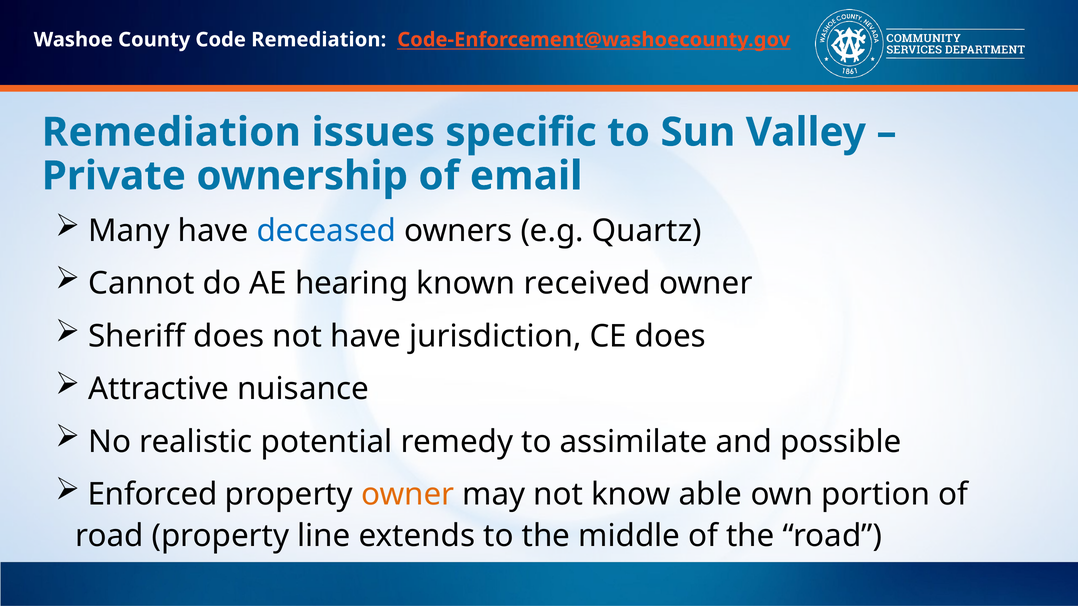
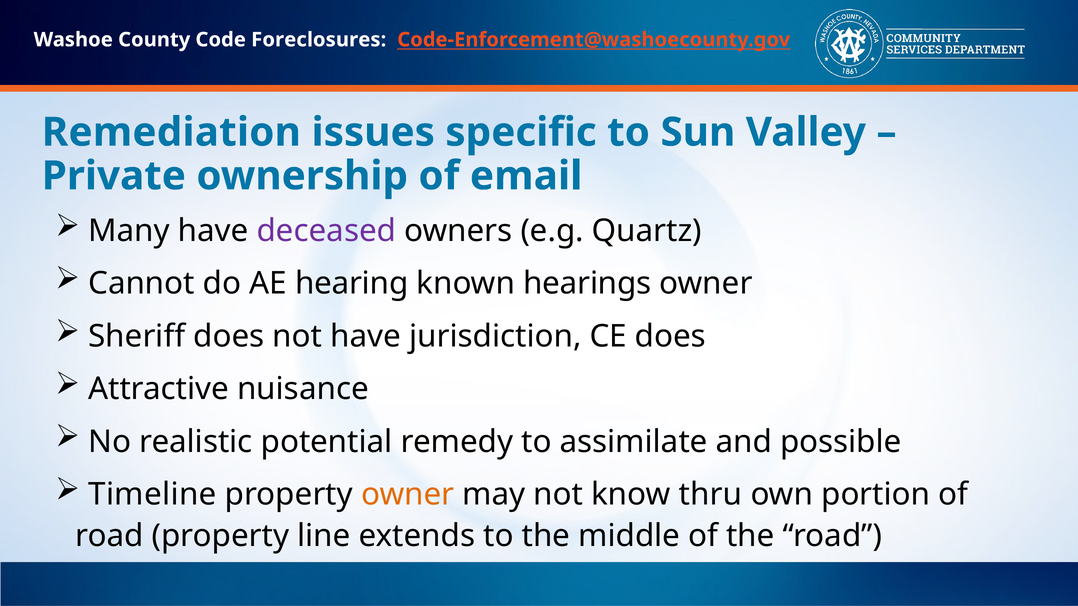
Code Remediation: Remediation -> Foreclosures (319, 40)
deceased colour: blue -> purple (326, 231)
received: received -> hearings (587, 284)
Enforced: Enforced -> Timeline (152, 495)
able: able -> thru (710, 495)
